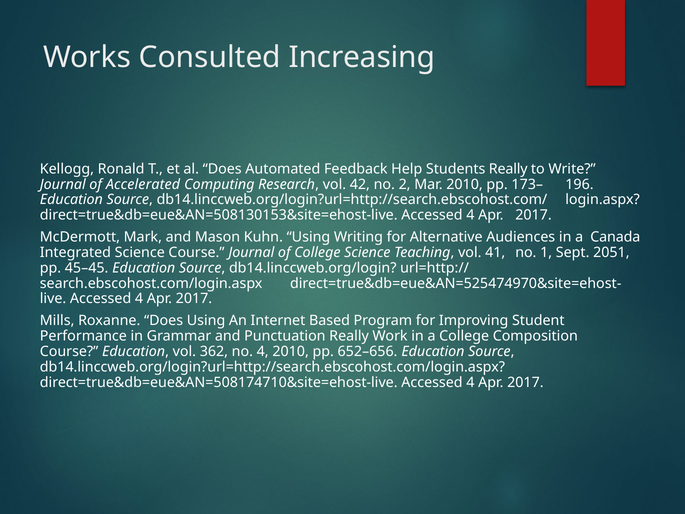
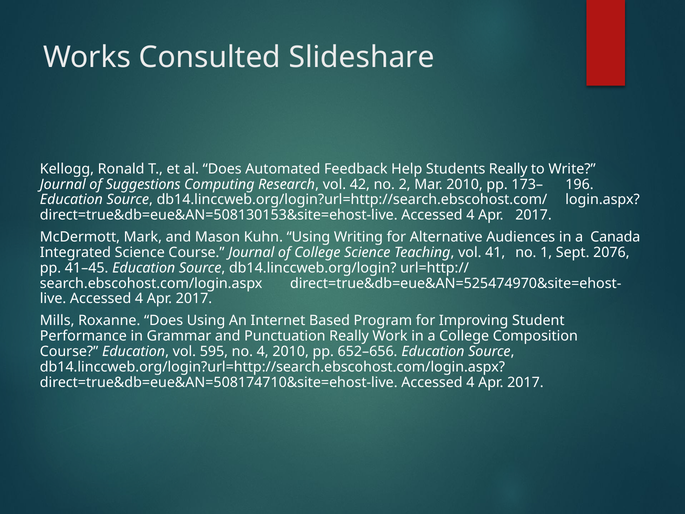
Increasing: Increasing -> Slideshare (362, 57)
Accelerated: Accelerated -> Suggestions (143, 184)
2051: 2051 -> 2076 (611, 252)
45–45: 45–45 -> 41–45 (87, 268)
362: 362 -> 595 (214, 351)
